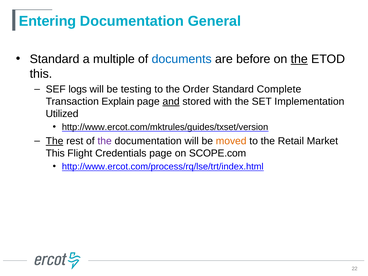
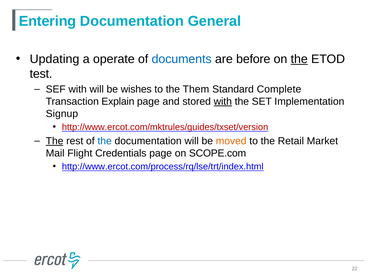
Standard: Standard -> Updating (55, 59)
multiple: multiple -> operate (114, 59)
this: this -> test (41, 74)
SEF logs: logs -> with (78, 89)
testing: testing -> wishes (136, 89)
Order: Order -> Them (196, 89)
and underline: present -> none (171, 101)
with underline: none -> present (223, 101)
Utilized: Utilized -> Signup (62, 114)
http://www.ercot.com/mktrules/guides/txset/version colour: black -> red (165, 127)
the colour: purple -> blue (105, 141)
This: This -> Mail (55, 153)
